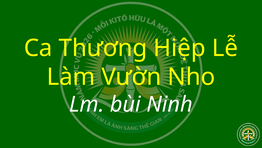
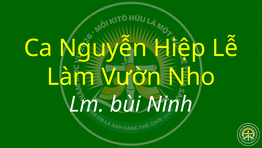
Thương: Thương -> Nguyễn (103, 48)
